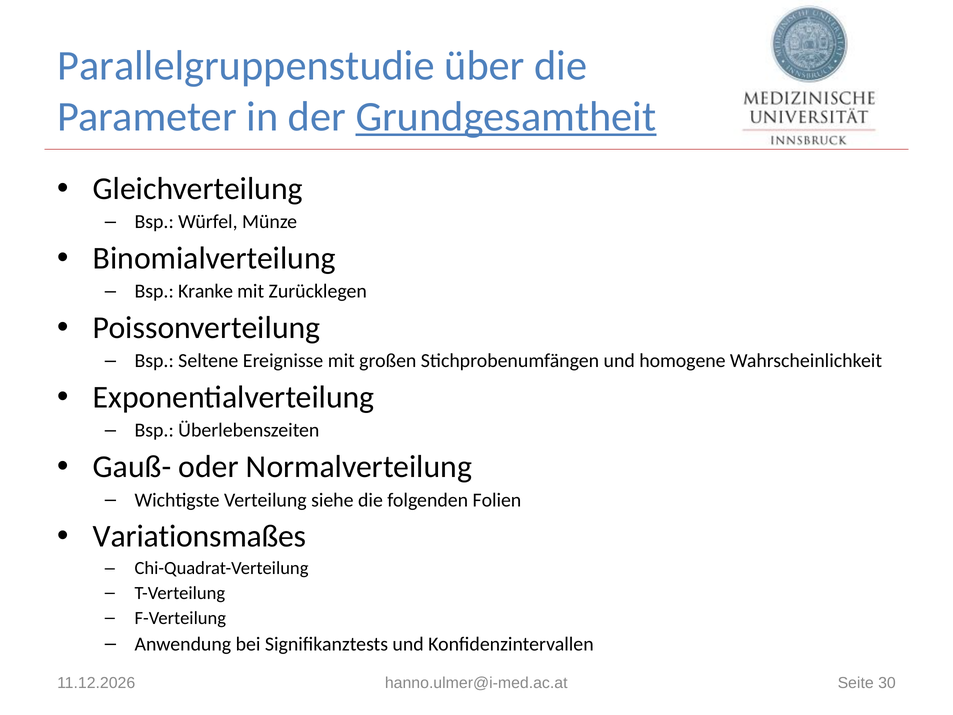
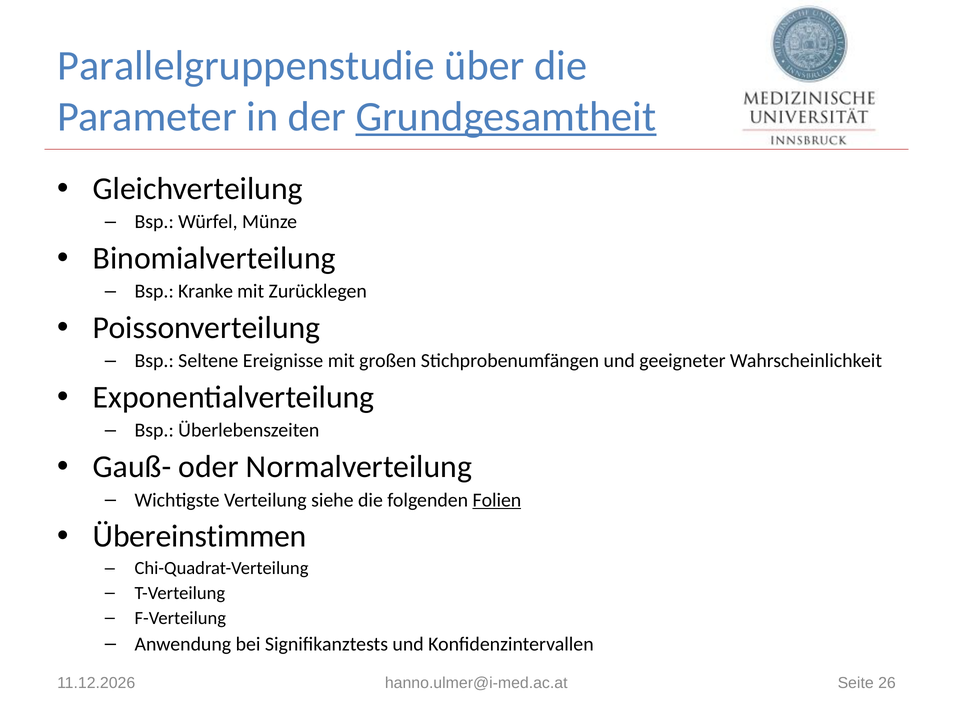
homogene: homogene -> geeigneter (682, 361)
Folien underline: none -> present (497, 500)
Variationsmaßes: Variationsmaßes -> Übereinstimmen (200, 536)
30: 30 -> 26 (887, 683)
